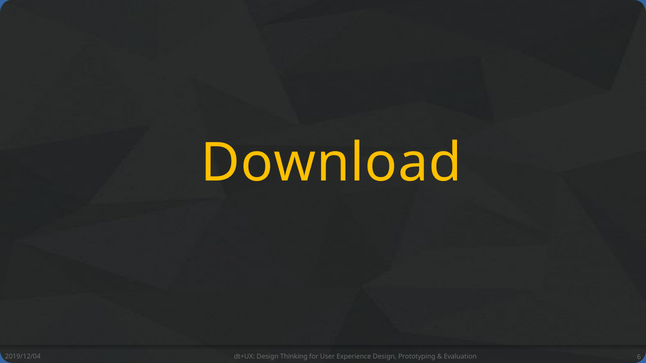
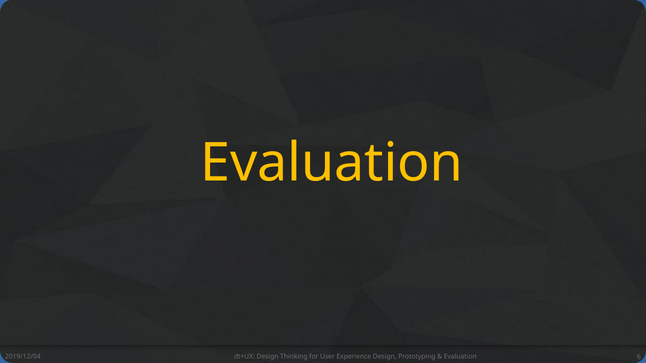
Download: Download -> Evaluation (332, 163)
